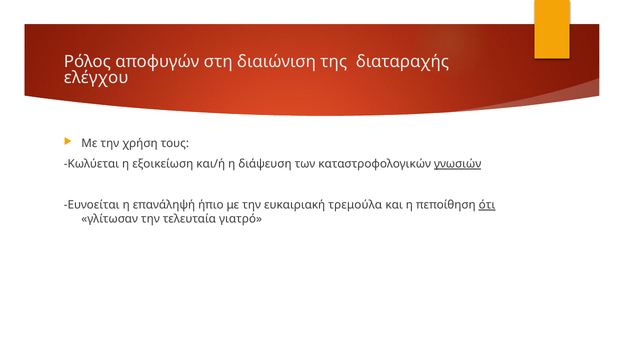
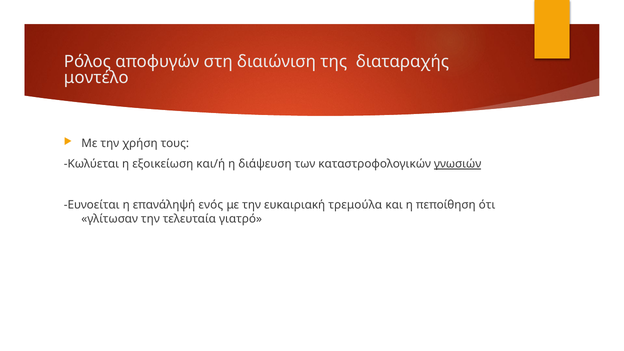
ελέγχου: ελέγχου -> μοντέλο (96, 78)
ήπιο: ήπιο -> ενός (211, 205)
ότι underline: present -> none (487, 205)
